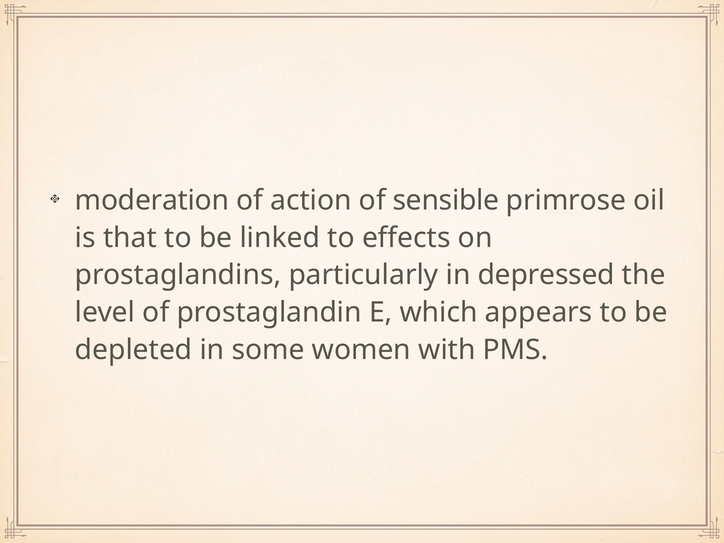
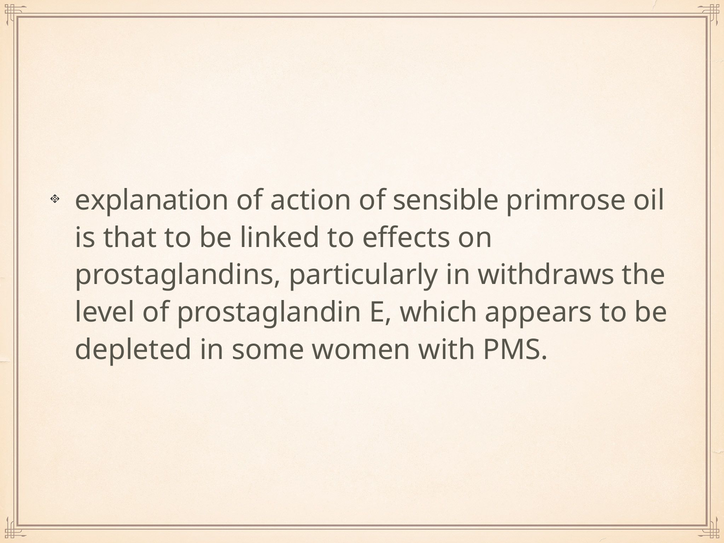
moderation: moderation -> explanation (152, 201)
depressed: depressed -> withdraws (546, 275)
